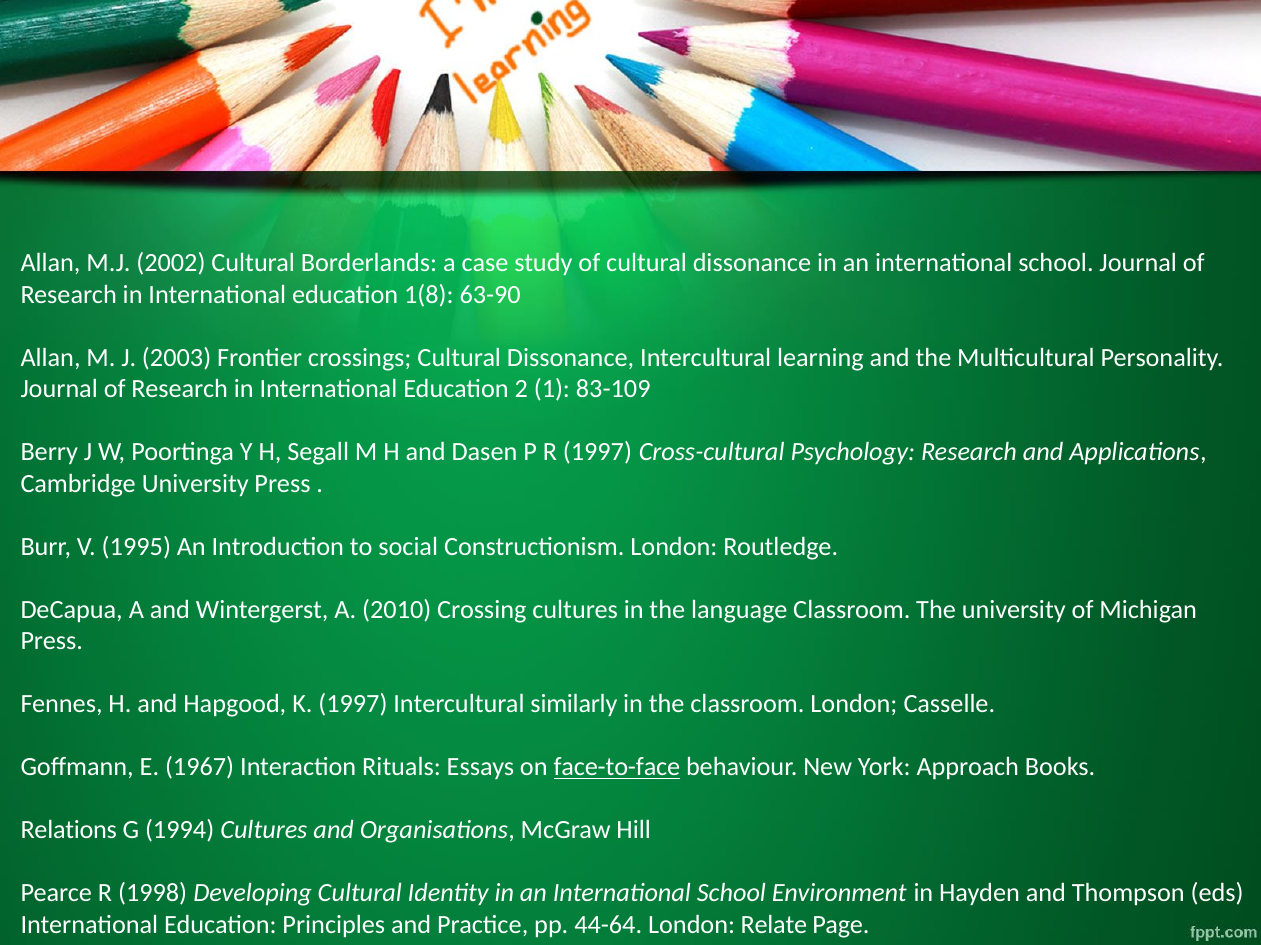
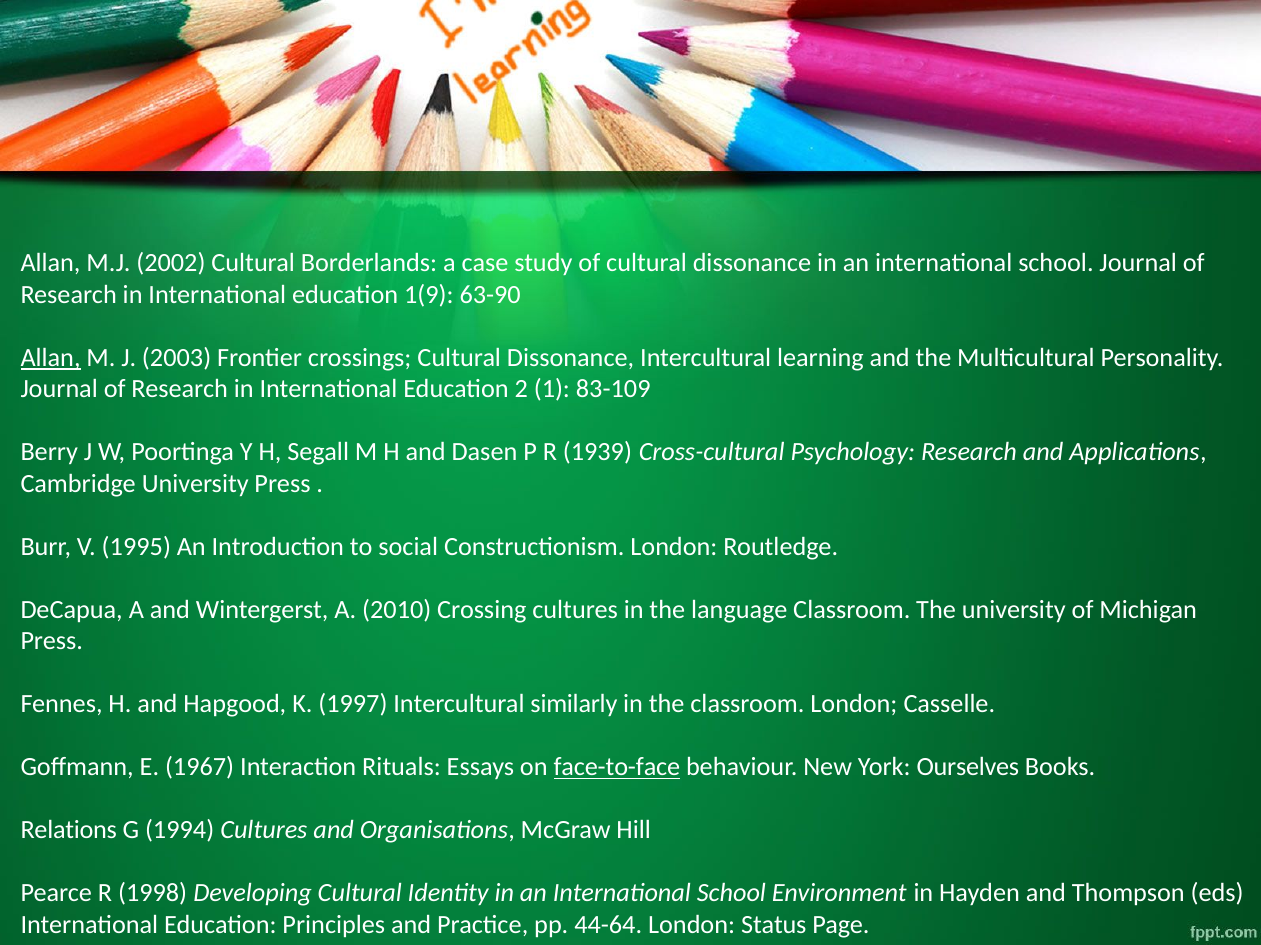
1(8: 1(8 -> 1(9 (429, 295)
Allan underline: none -> present (51, 358)
R 1997: 1997 -> 1939 (597, 453)
Approach: Approach -> Ourselves (968, 768)
Relate: Relate -> Status (774, 926)
